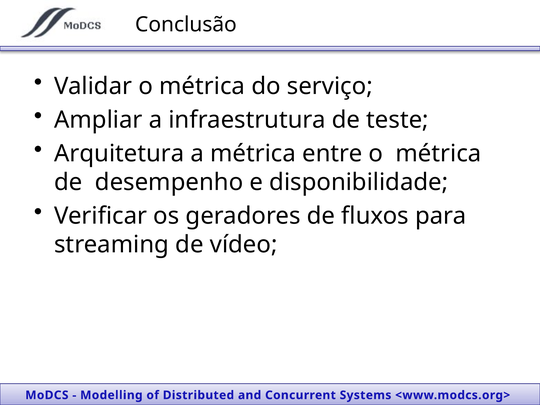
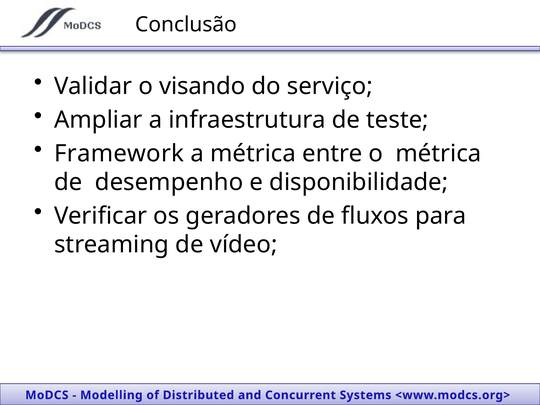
Validar o métrica: métrica -> visando (202, 86)
Arquitetura: Arquitetura -> Framework (119, 154)
